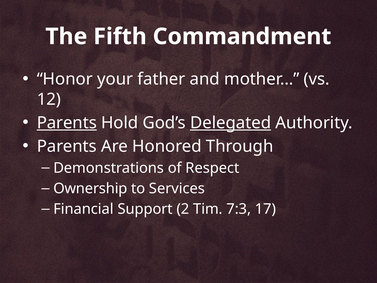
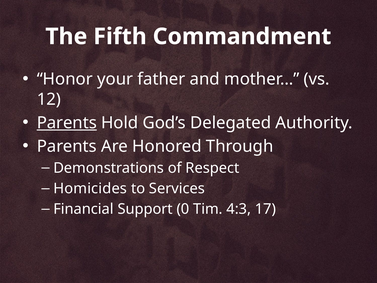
Delegated underline: present -> none (231, 123)
Ownership: Ownership -> Homicides (90, 188)
2: 2 -> 0 (183, 209)
7:3: 7:3 -> 4:3 (239, 209)
